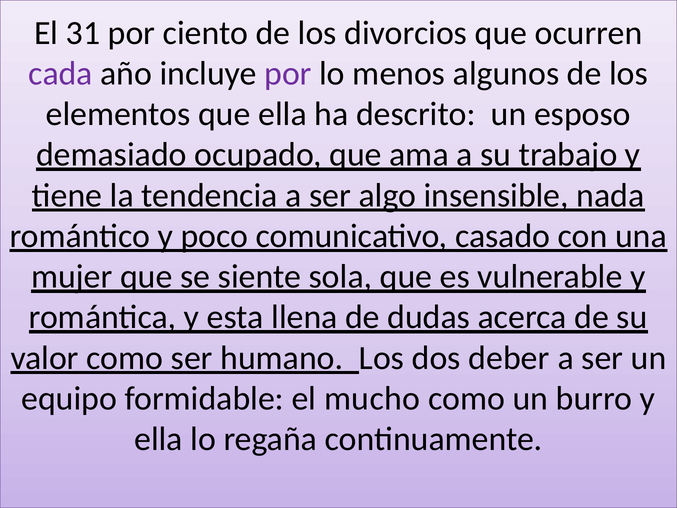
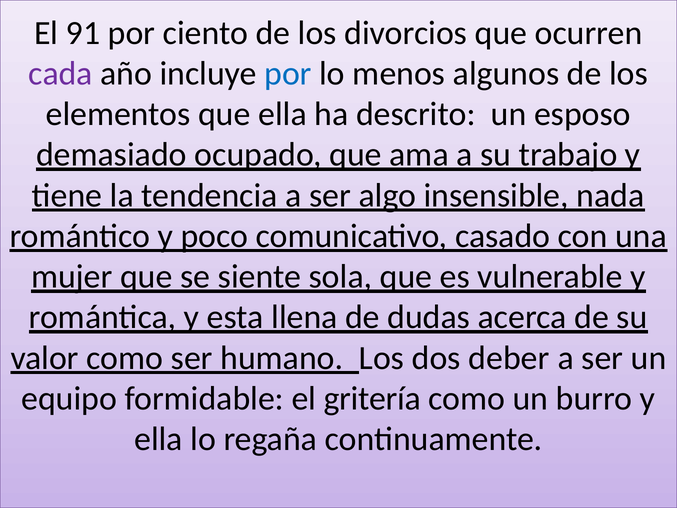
31: 31 -> 91 (83, 33)
por colour: purple -> blue (288, 73)
mucho: mucho -> gritería (372, 398)
